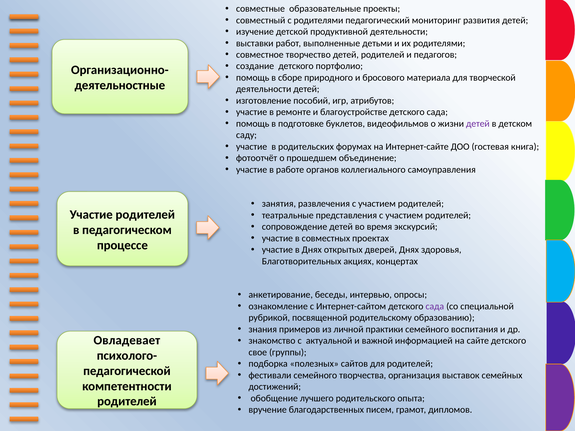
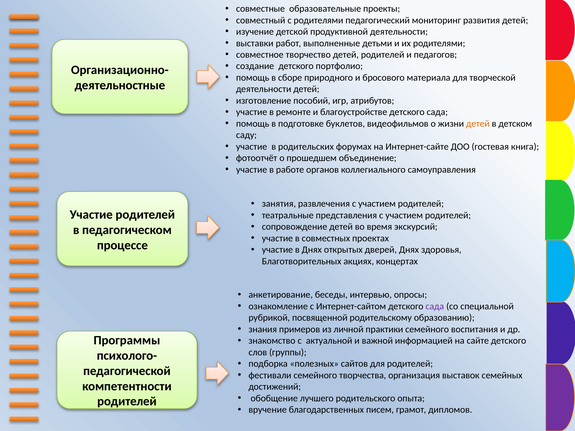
детей colour: purple -> orange (478, 124)
Овладевает: Овладевает -> Программы (127, 340)
свое: свое -> слов (258, 352)
